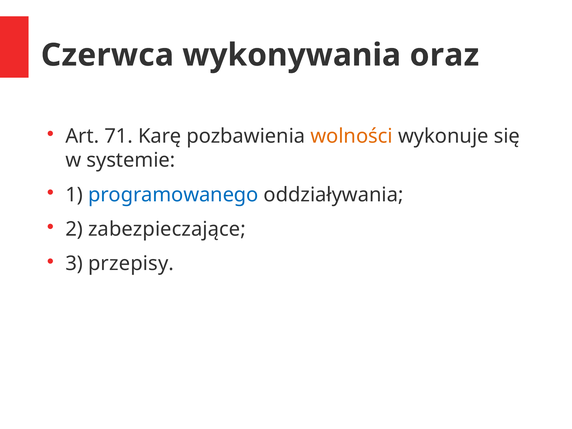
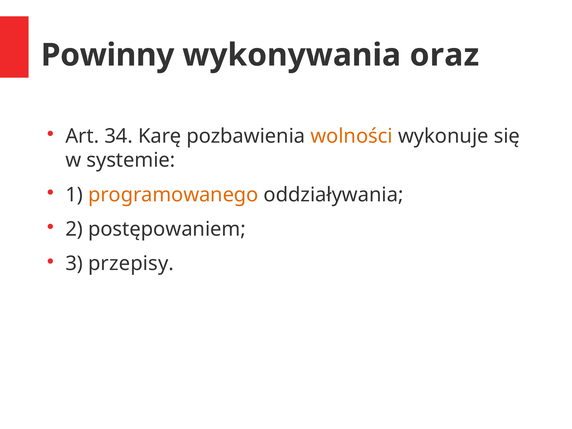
Czerwca: Czerwca -> Powinny (108, 55)
71: 71 -> 34 (119, 136)
programowanego colour: blue -> orange (173, 195)
zabezpieczające: zabezpieczające -> postępowaniem (167, 229)
